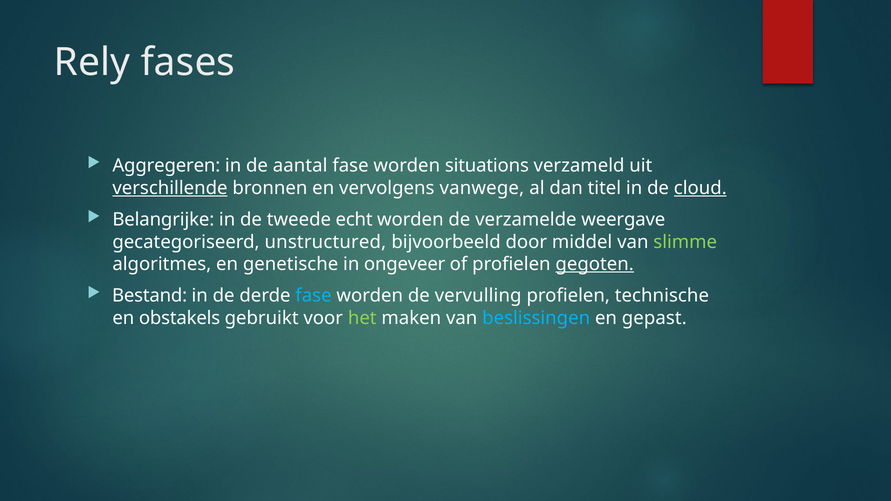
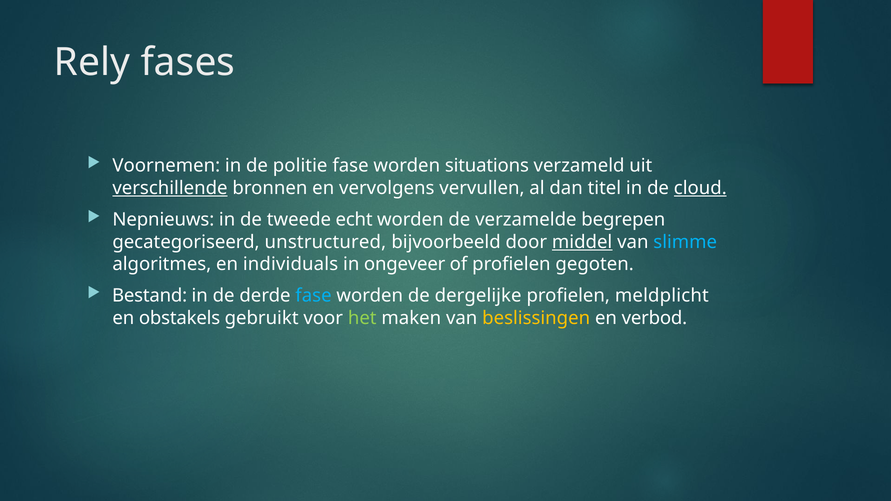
Aggregeren: Aggregeren -> Voornemen (166, 166)
aantal: aantal -> politie (300, 166)
vanwege: vanwege -> vervullen (482, 188)
Belangrijke: Belangrijke -> Nepnieuws (163, 220)
weergave: weergave -> begrepen (623, 220)
middel underline: none -> present (582, 242)
slimme colour: light green -> light blue (685, 242)
genetische: genetische -> individuals (291, 264)
gegoten underline: present -> none (595, 264)
vervulling: vervulling -> dergelijke (478, 296)
technische: technische -> meldplicht (662, 296)
beslissingen colour: light blue -> yellow (536, 318)
gepast: gepast -> verbod (654, 318)
